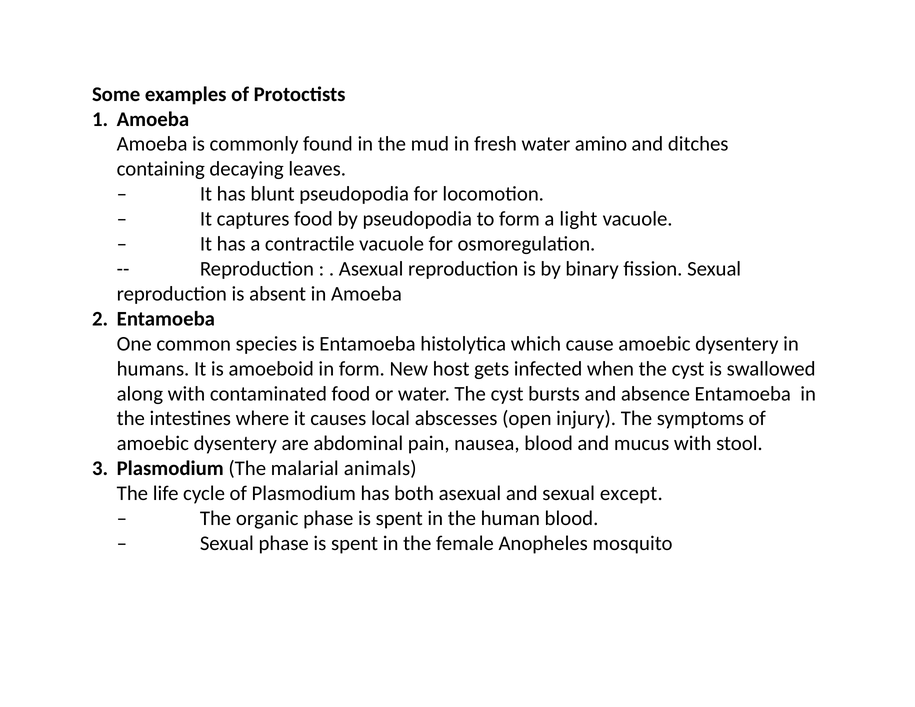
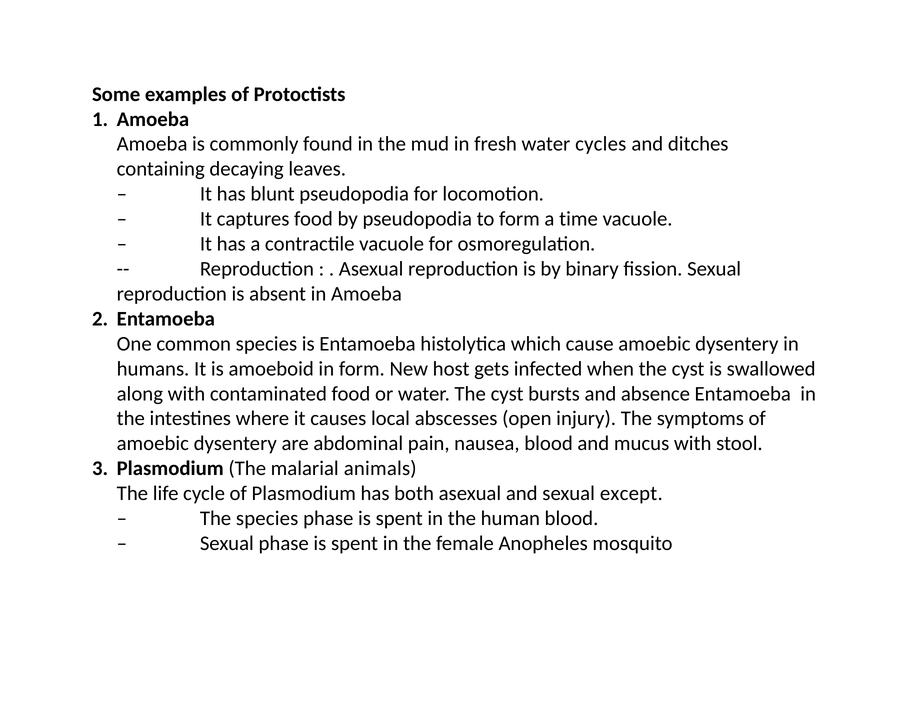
amino: amino -> cycles (601, 144)
light: light -> time (579, 219)
The organic: organic -> species (267, 518)
